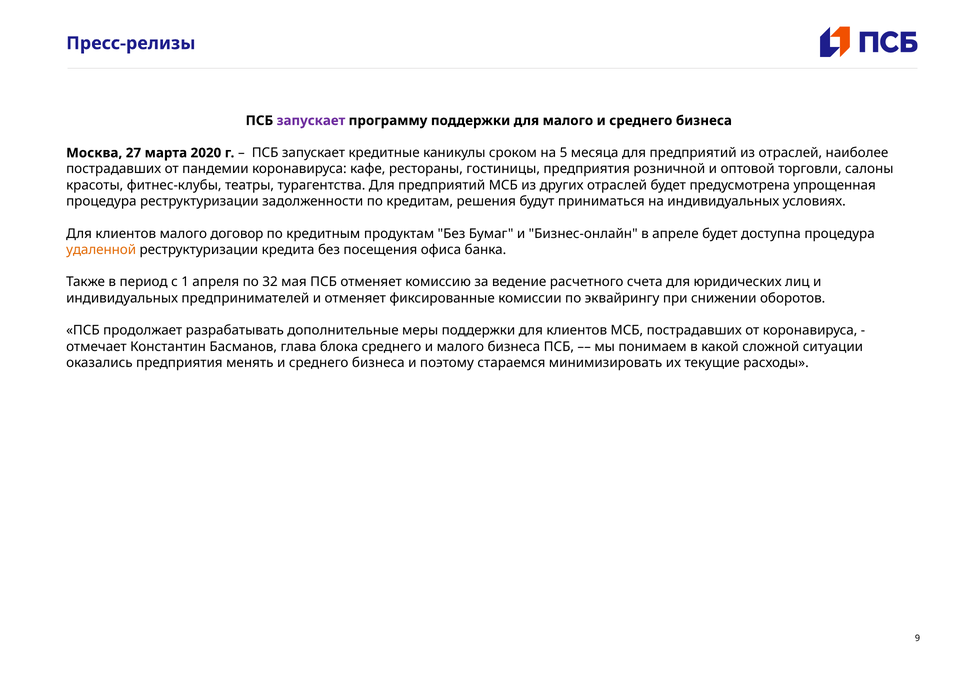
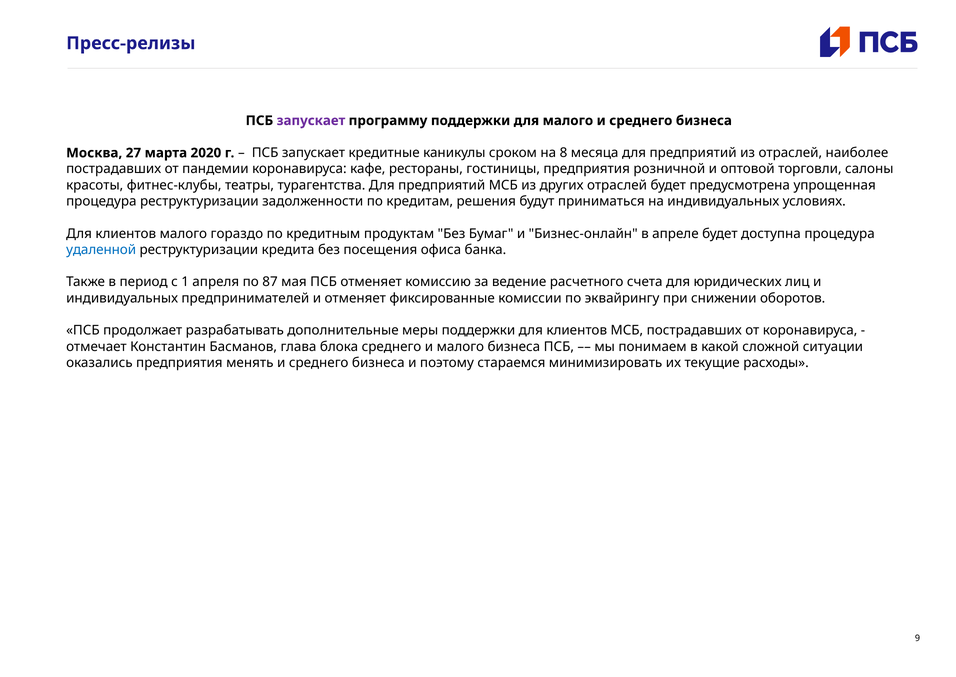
5: 5 -> 8 (564, 153)
договор: договор -> гораздо (237, 234)
удаленной colour: orange -> blue (101, 250)
32: 32 -> 87 (270, 282)
